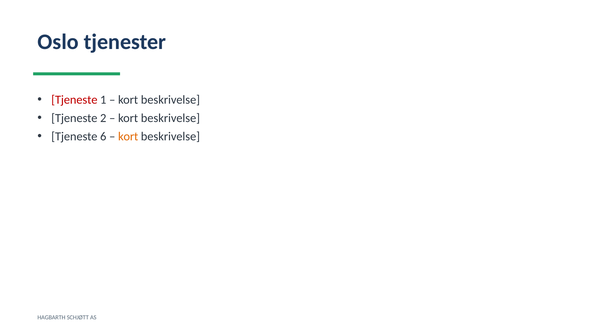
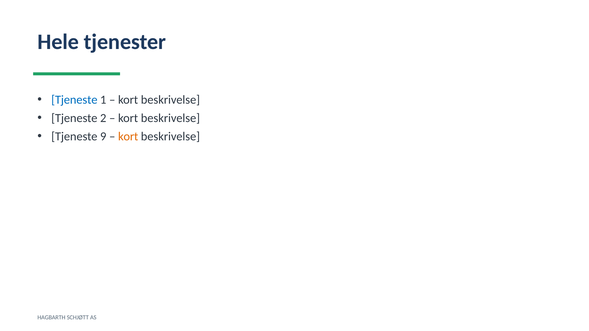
Oslo: Oslo -> Hele (58, 42)
Tjeneste colour: red -> blue (74, 100)
6: 6 -> 9 (103, 137)
